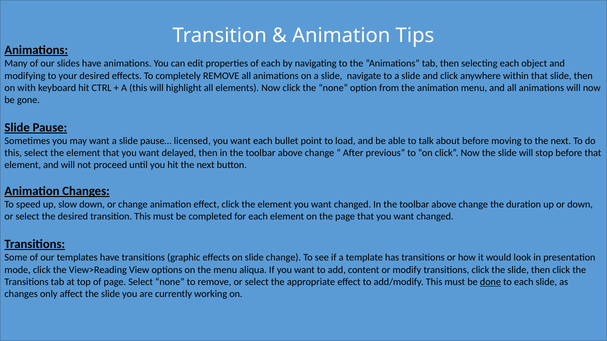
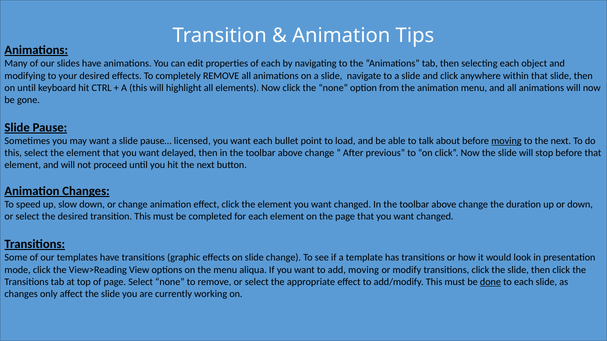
on with: with -> until (27, 88)
moving underline: none -> present (506, 141)
add content: content -> moving (364, 270)
